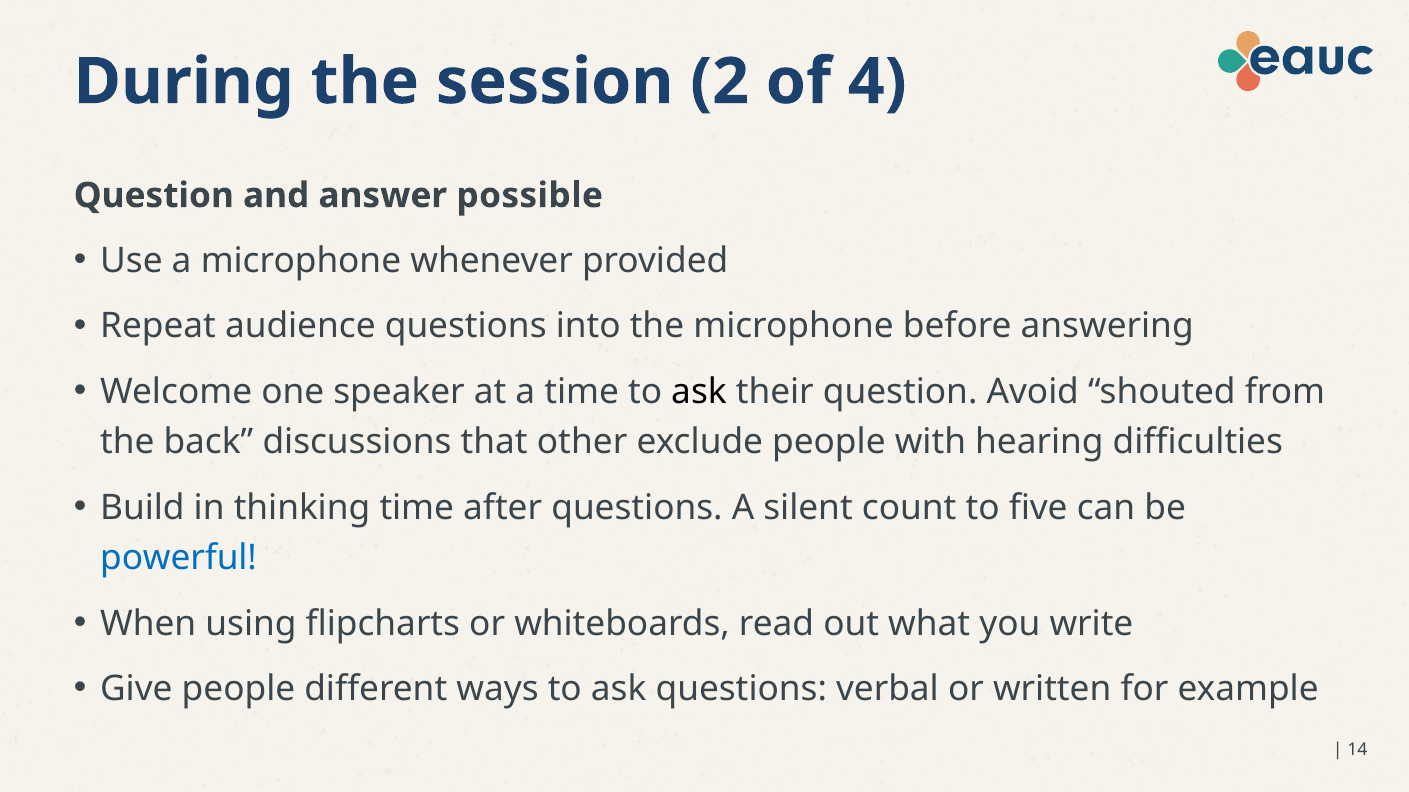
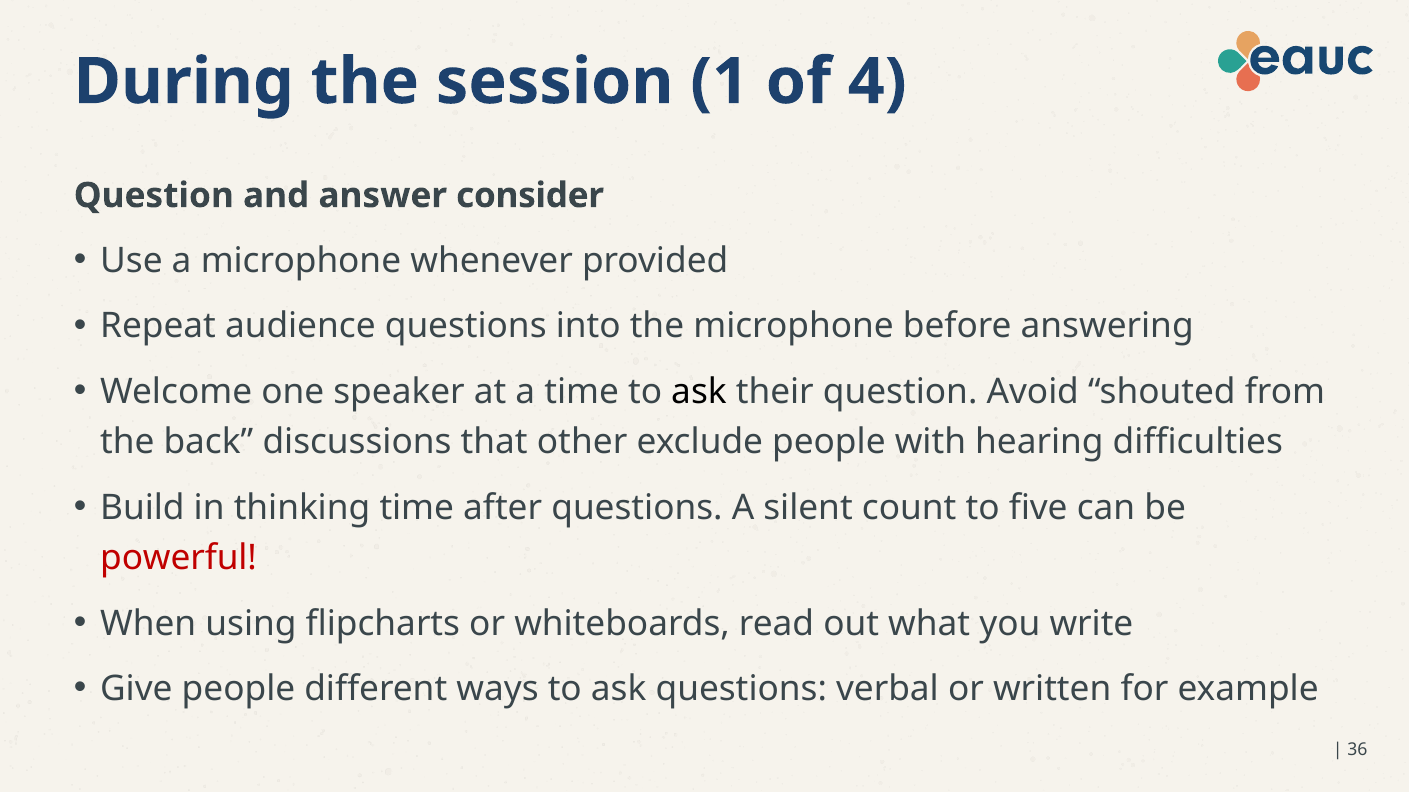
2: 2 -> 1 (720, 82)
possible: possible -> consider (530, 196)
powerful colour: blue -> red (179, 559)
14: 14 -> 36 (1357, 750)
